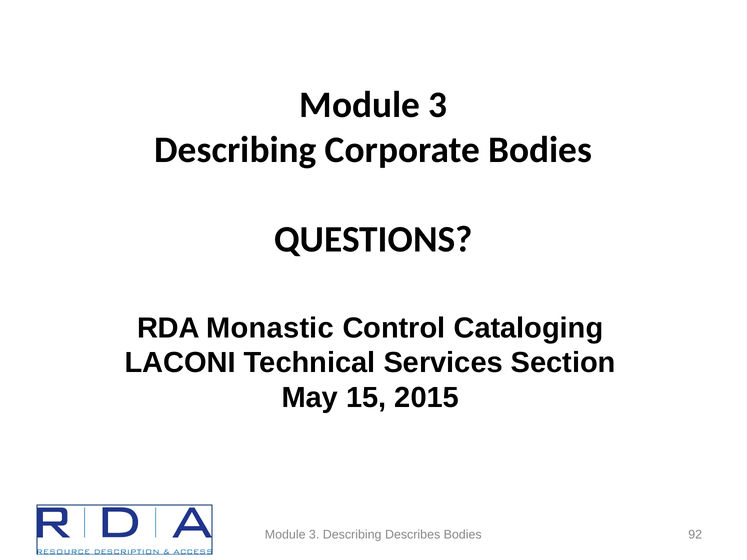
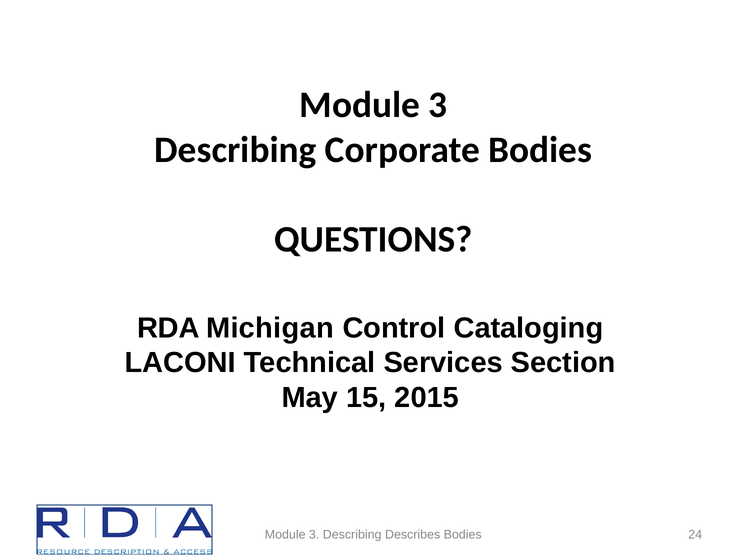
Monastic: Monastic -> Michigan (270, 328)
92: 92 -> 24 (695, 535)
